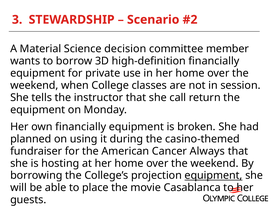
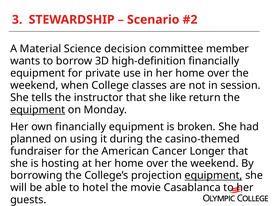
call: call -> like (178, 98)
equipment underline: none -> present (38, 110)
Always: Always -> Longer (207, 151)
place: place -> hotel (95, 188)
